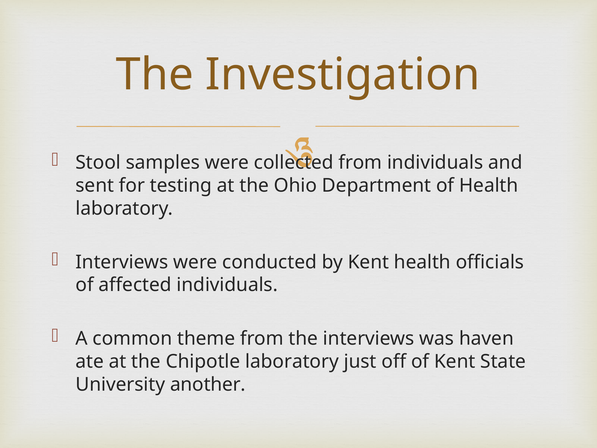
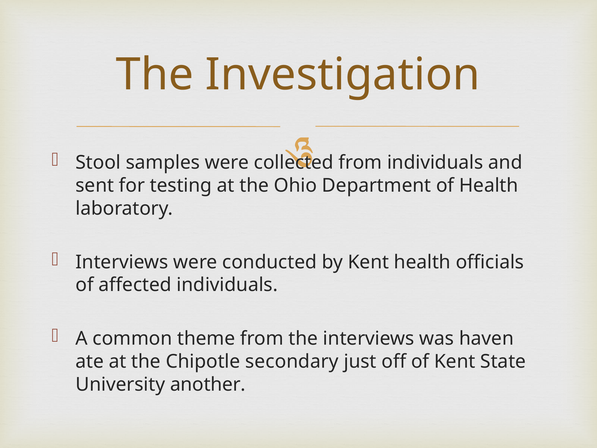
Chipotle laboratory: laboratory -> secondary (292, 361)
